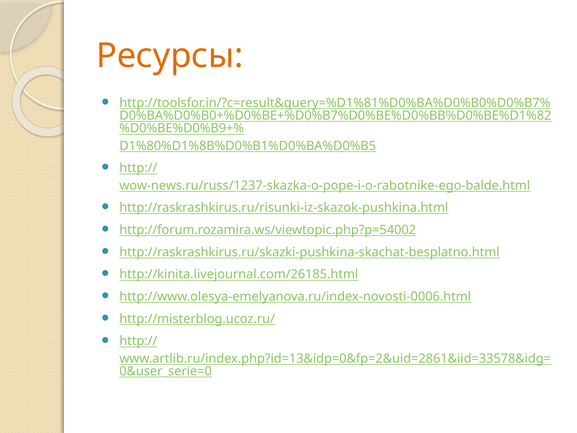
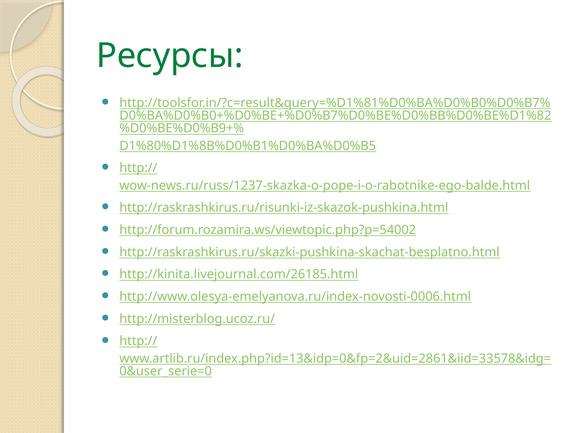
Ресурсы colour: orange -> green (170, 56)
